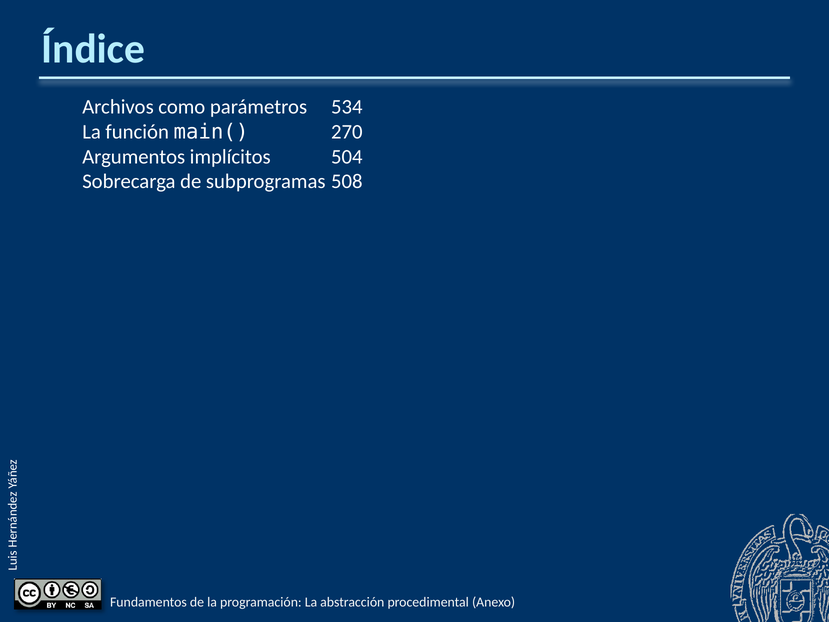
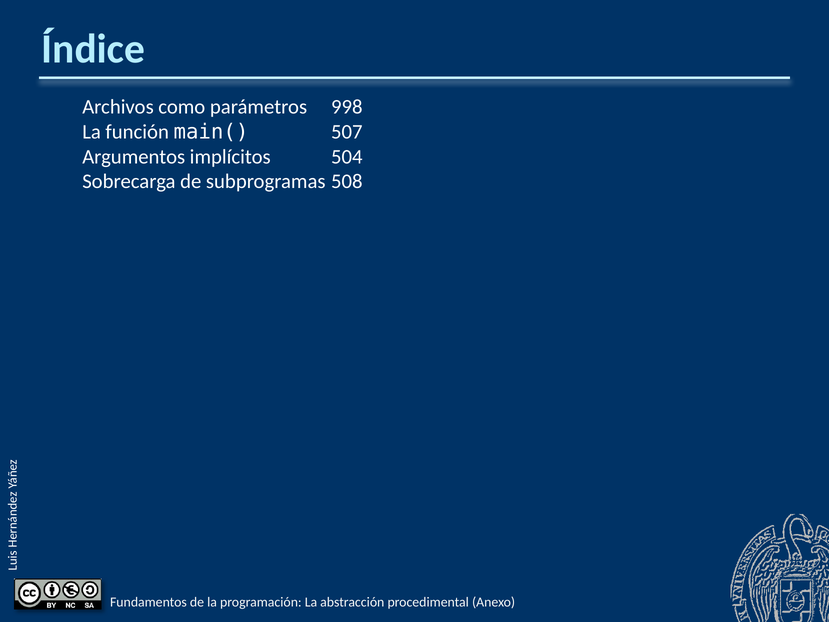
534: 534 -> 998 (347, 107)
270: 270 -> 507 (347, 132)
